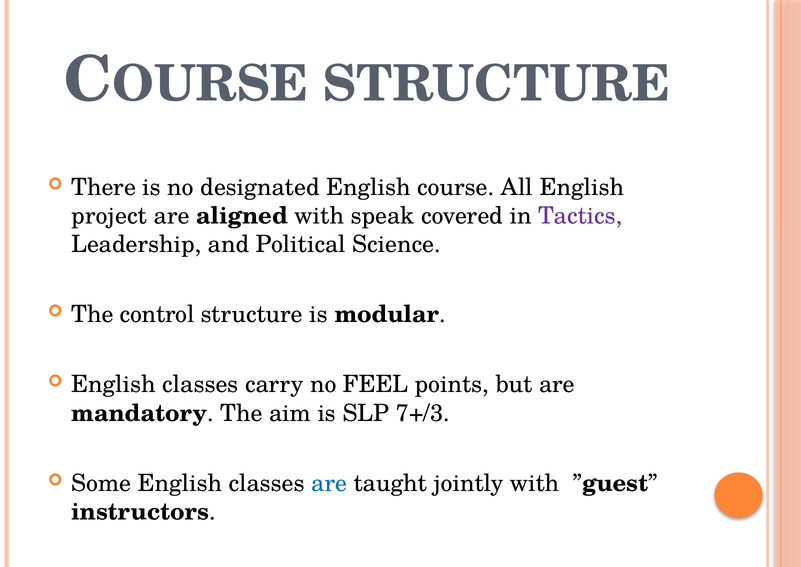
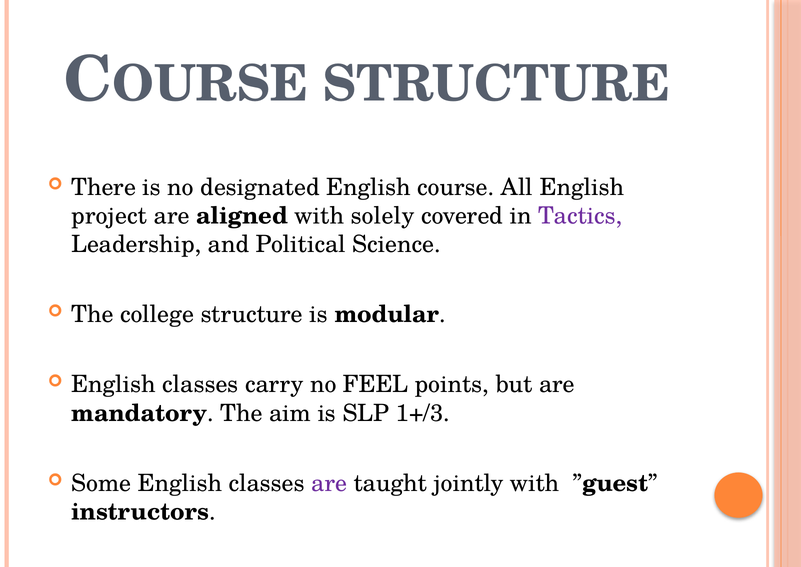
speak: speak -> solely (382, 216)
control: control -> college (157, 314)
7+/3: 7+/3 -> 1+/3 (423, 413)
are colour: blue -> purple (329, 483)
